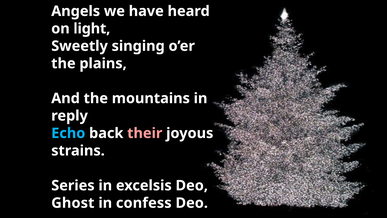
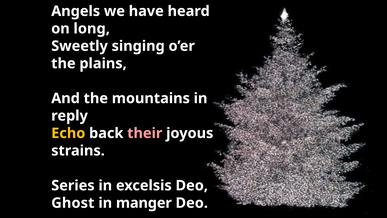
light: light -> long (92, 29)
Echo colour: light blue -> yellow (68, 133)
confess: confess -> manger (144, 203)
